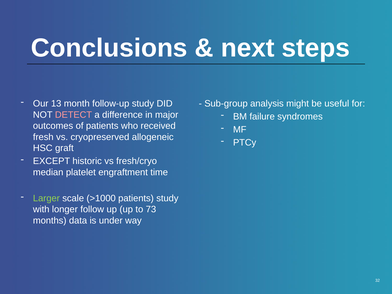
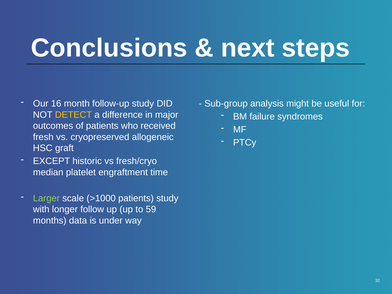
13: 13 -> 16 (56, 104)
DETECT colour: pink -> yellow (73, 115)
73: 73 -> 59 (151, 209)
